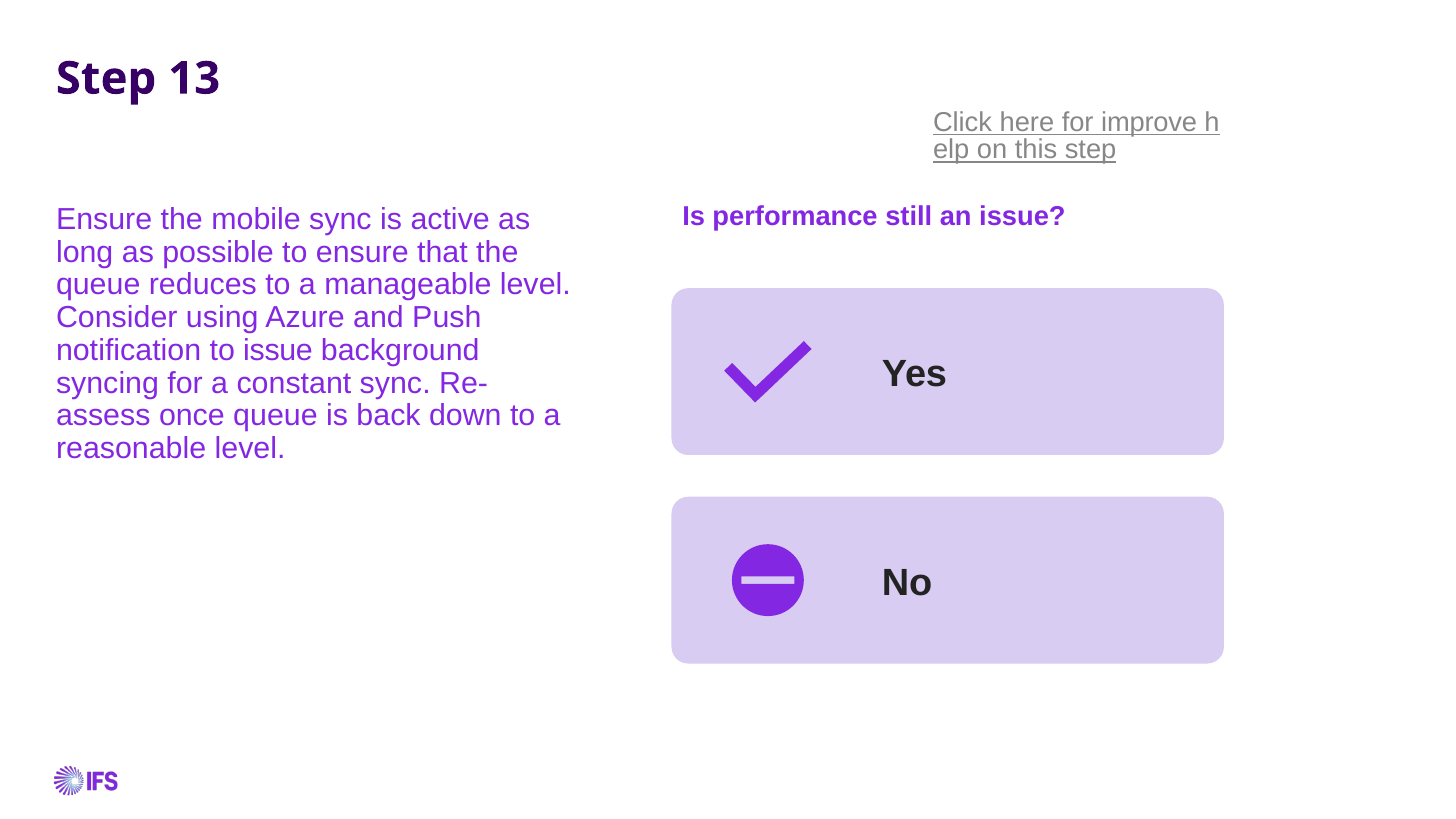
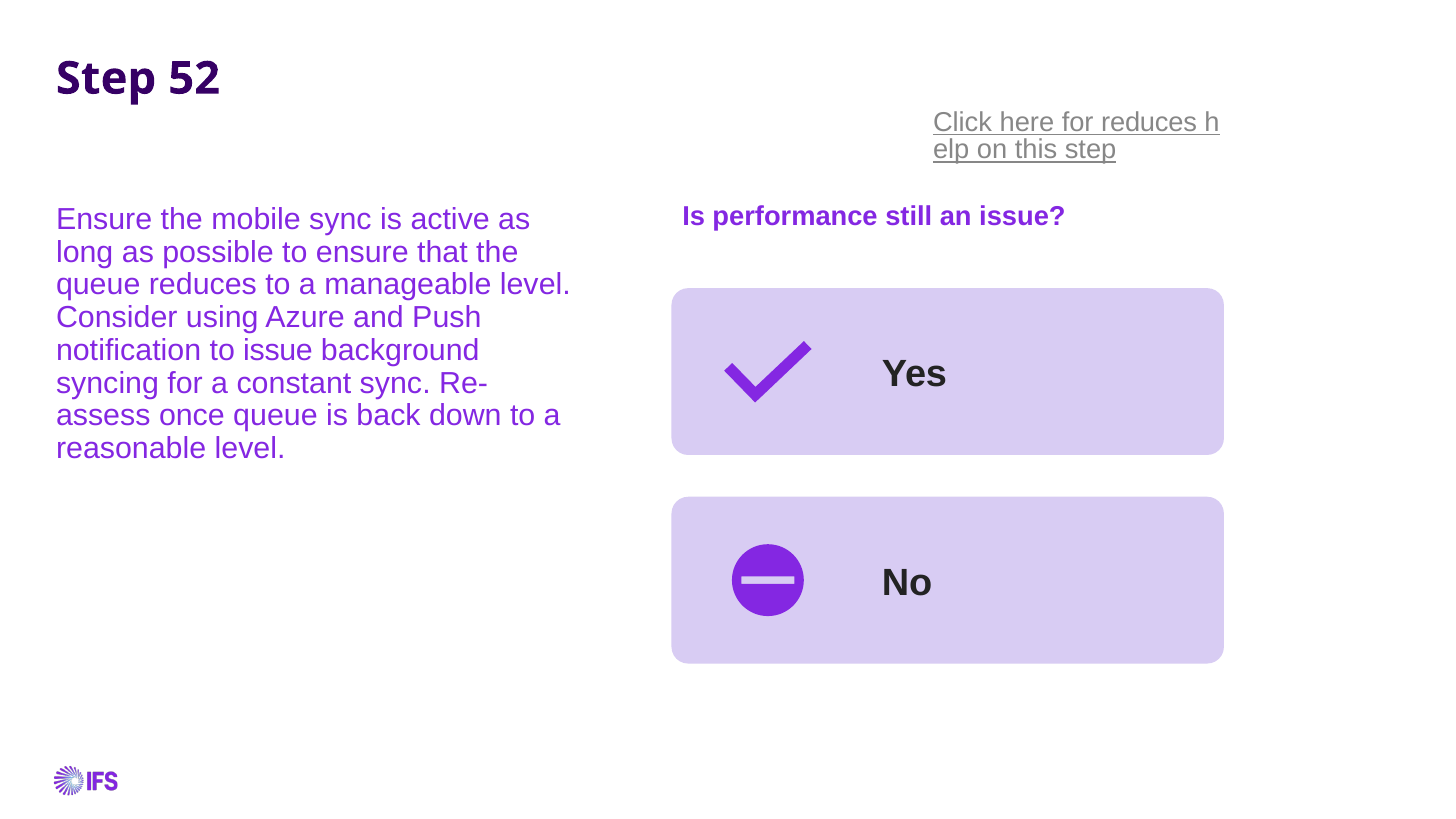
13: 13 -> 52 (194, 79)
for improve: improve -> reduces (1149, 123)
